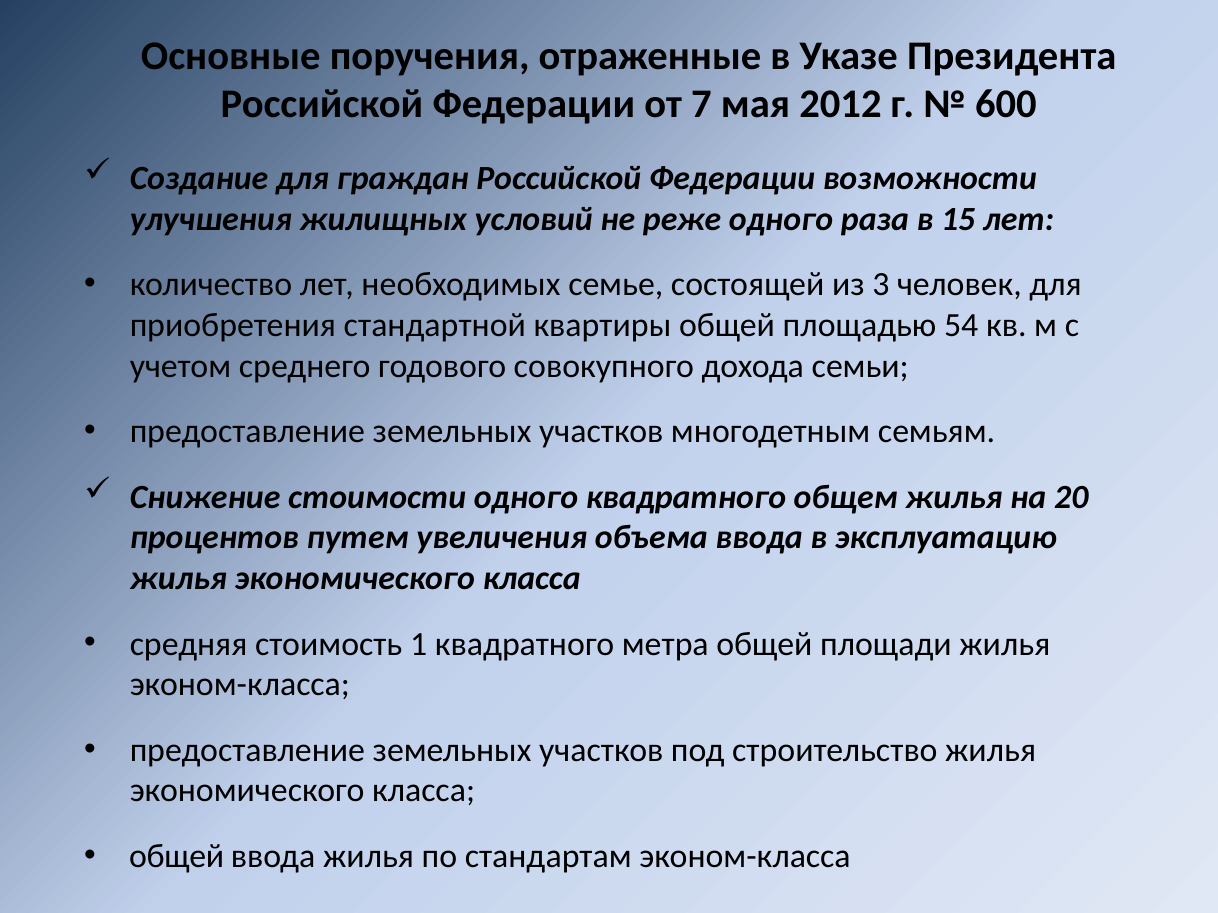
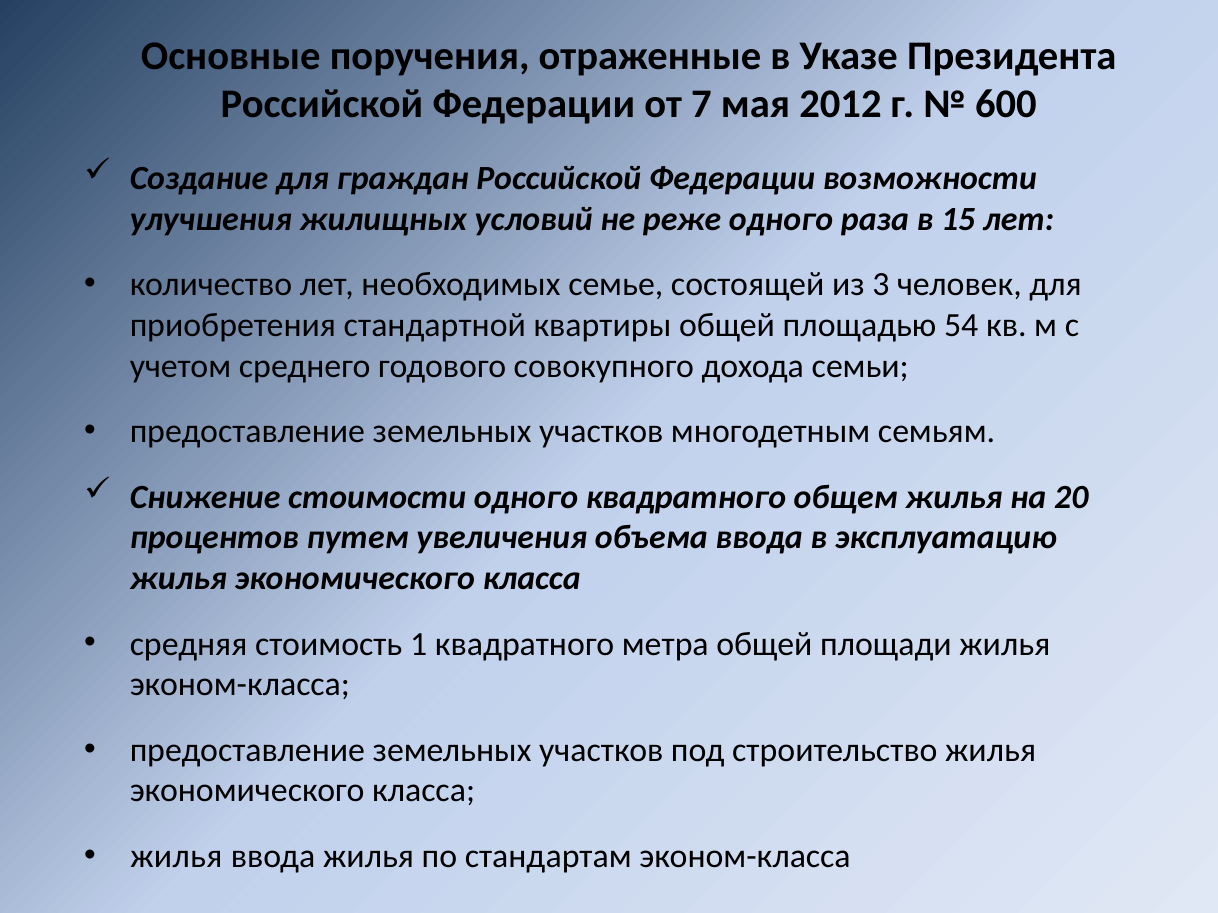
общей: общей -> жилья (176, 857)
